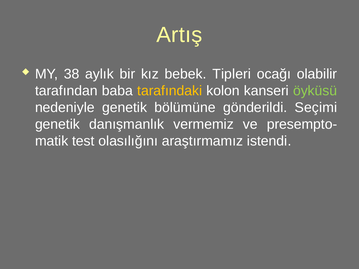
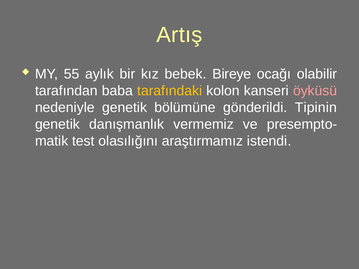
38: 38 -> 55 (72, 74)
Tipleri: Tipleri -> Bireye (232, 74)
öyküsü colour: light green -> pink (315, 91)
Seçimi: Seçimi -> Tipinin (316, 108)
